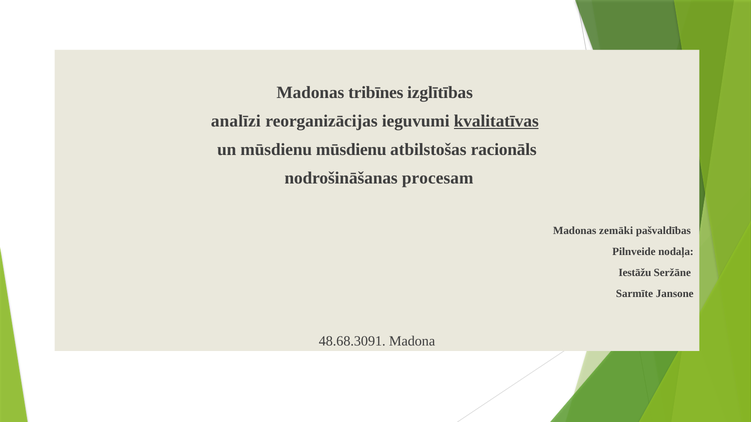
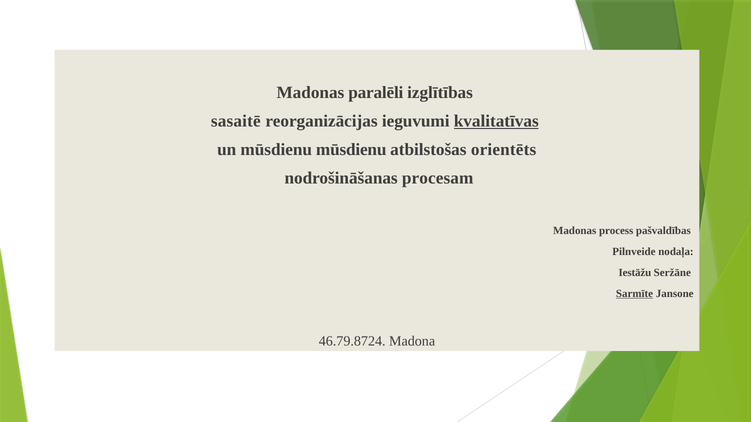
tribīnes: tribīnes -> paralēli (376, 93)
analīzi: analīzi -> sasaitē (236, 121)
racionāls: racionāls -> orientēts (504, 150)
zemāki: zemāki -> process (616, 231)
Sarmīte underline: none -> present (635, 294)
48.68.3091: 48.68.3091 -> 46.79.8724 (352, 342)
